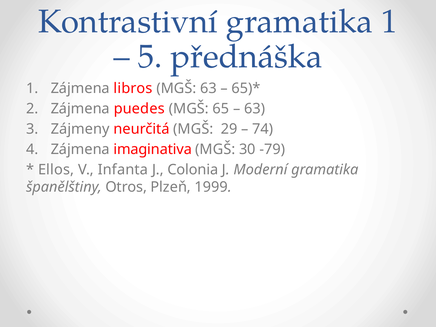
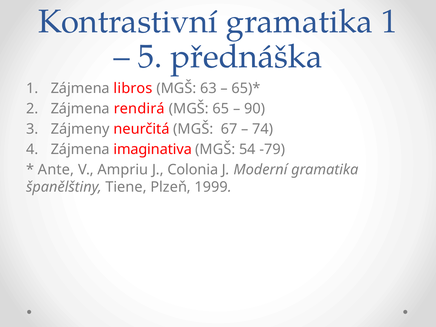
puedes: puedes -> rendirá (139, 109)
63: 63 -> 90 (255, 109)
29: 29 -> 67 (229, 129)
30: 30 -> 54 (247, 149)
Ellos: Ellos -> Ante (56, 170)
Infanta: Infanta -> Ampriu (123, 170)
Otros: Otros -> Tiene (126, 187)
